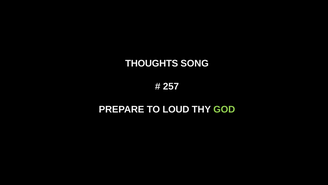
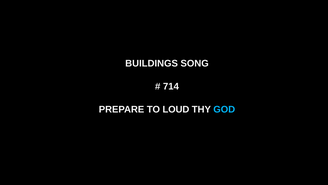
THOUGHTS: THOUGHTS -> BUILDINGS (152, 63)
257: 257 -> 714 (171, 86)
GOD colour: light green -> light blue (224, 109)
